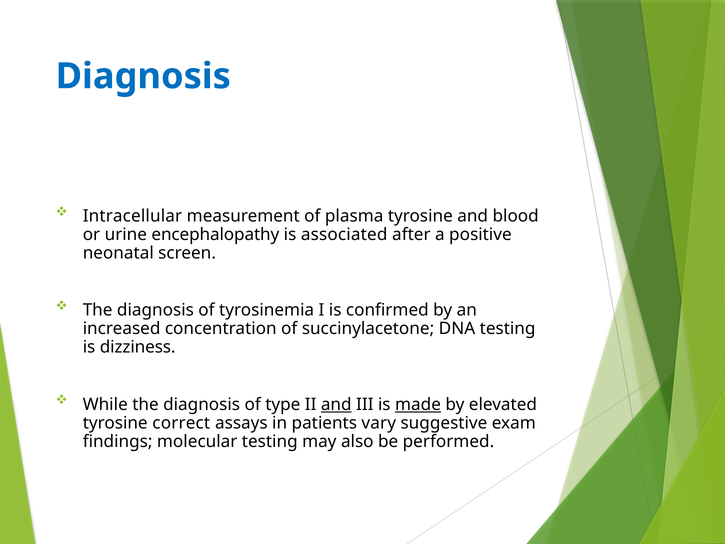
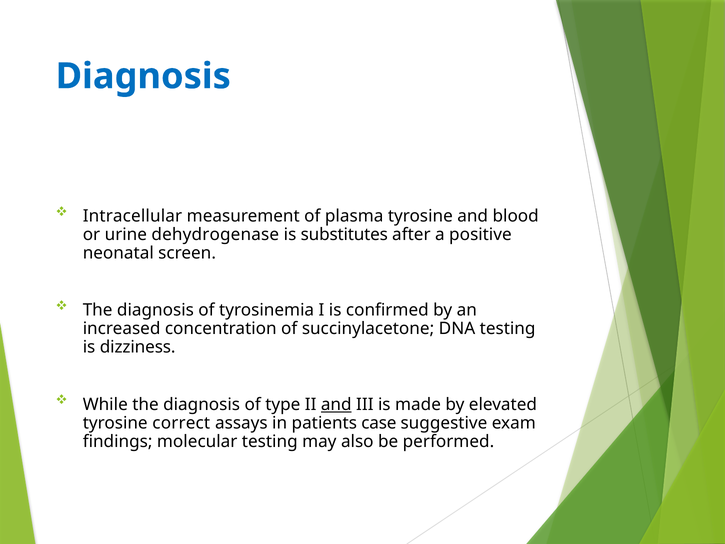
encephalopathy: encephalopathy -> dehydrogenase (215, 235)
associated: associated -> substitutes (344, 235)
made underline: present -> none (418, 404)
vary: vary -> case (379, 423)
